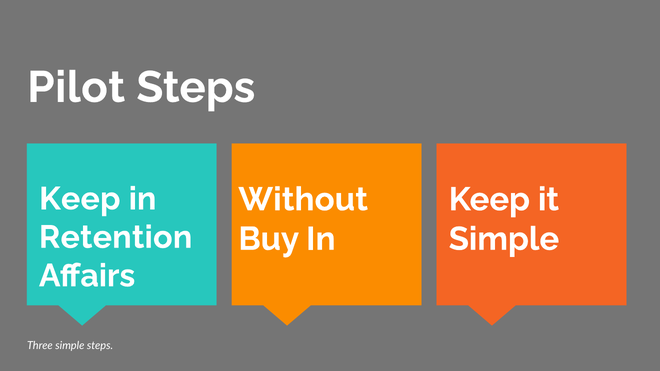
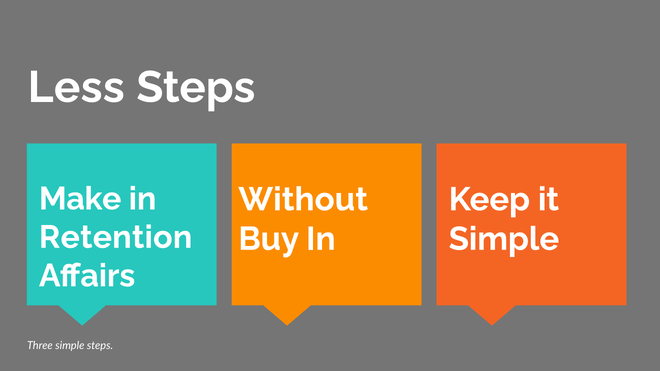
Pilot: Pilot -> Less (76, 87)
Keep: Keep -> Make (80, 199)
